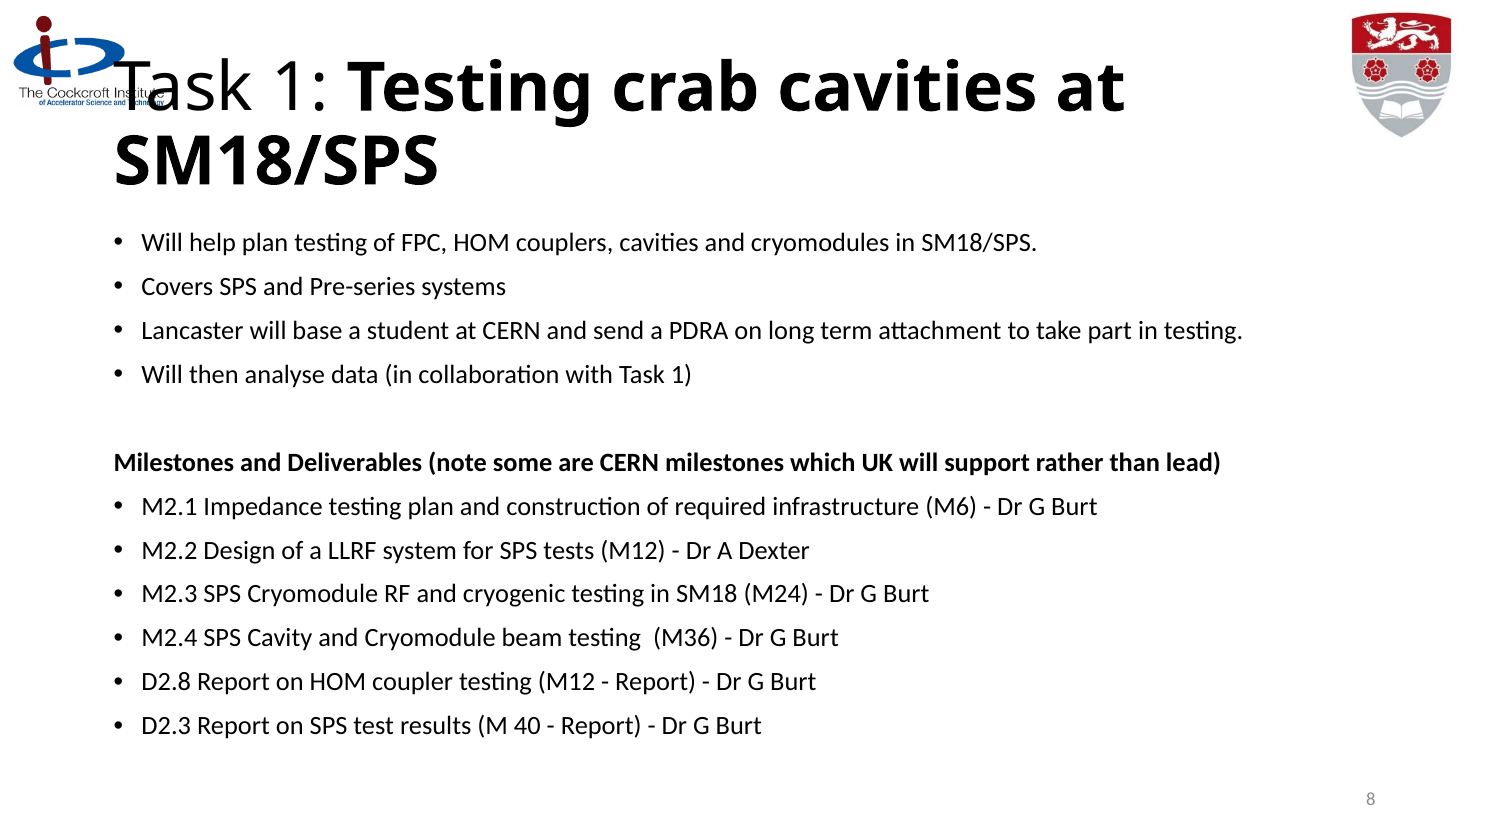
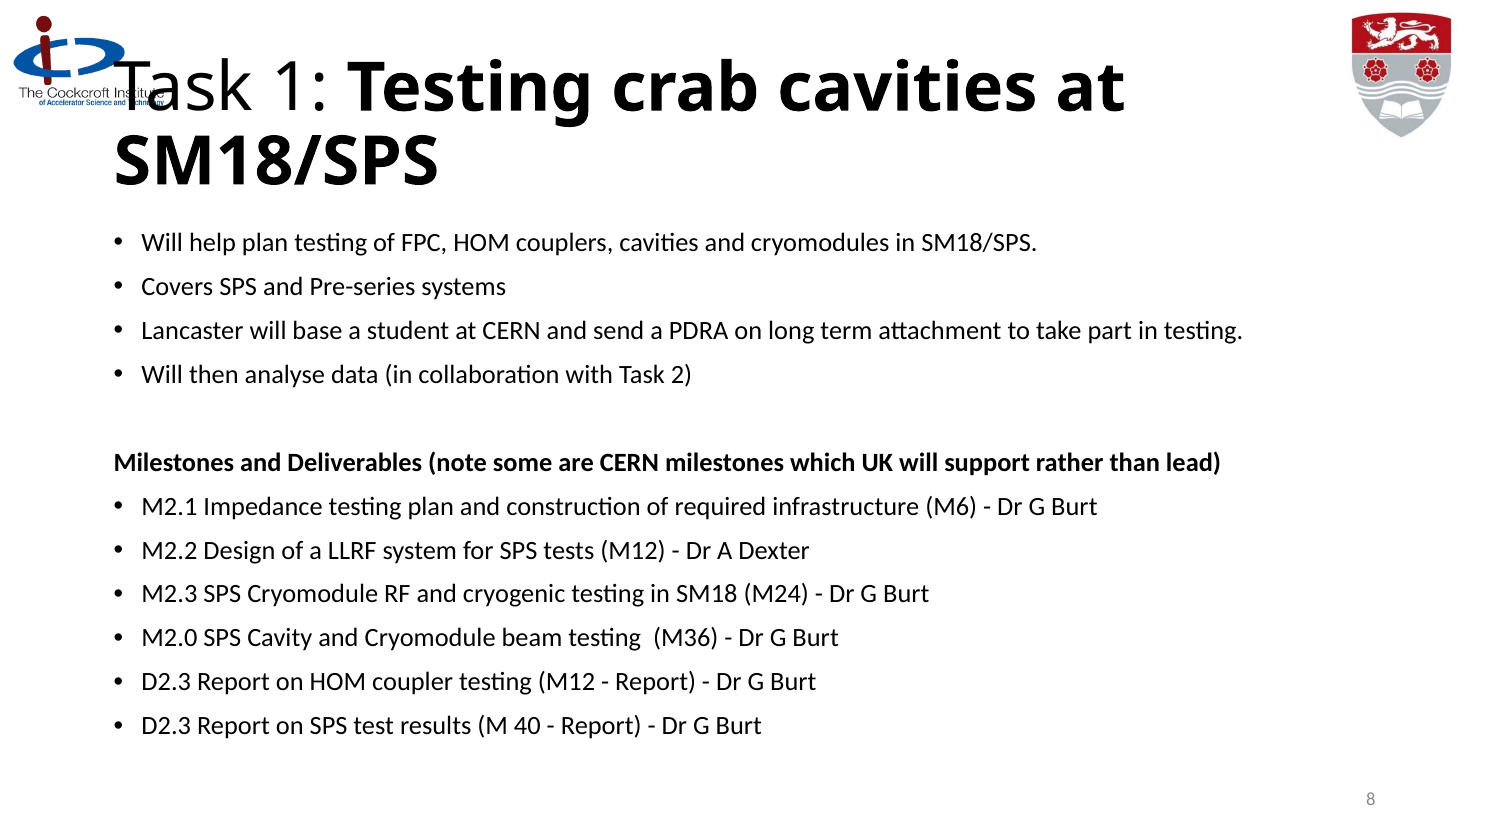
with Task 1: 1 -> 2 (681, 375)
M2.4: M2.4 -> M2.0 (169, 639)
D2.8: D2.8 -> D2.3 (166, 683)
